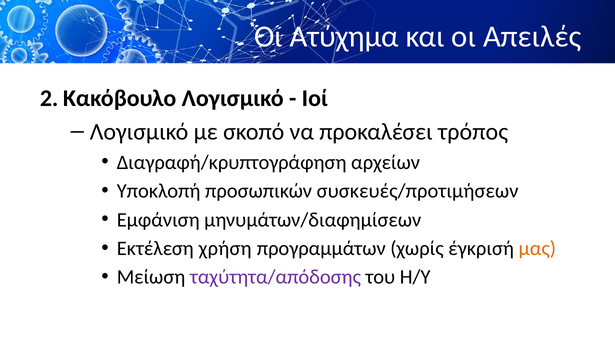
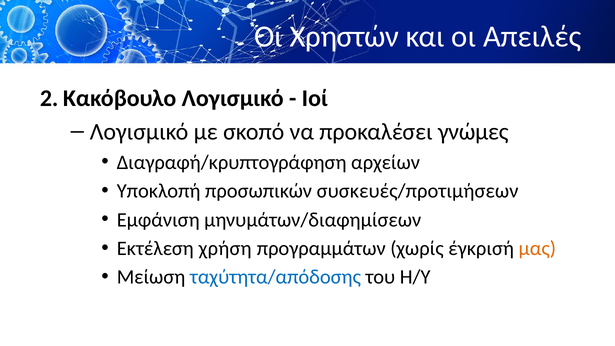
Ατύχημα: Ατύχημα -> Χρηστών (344, 36)
τρόπος: τρόπος -> γνώμες (473, 132)
ταχύτητα/απόδοσης colour: purple -> blue (275, 277)
